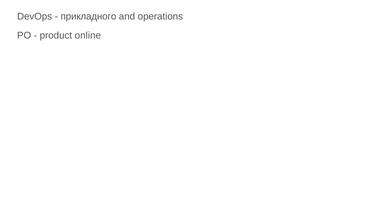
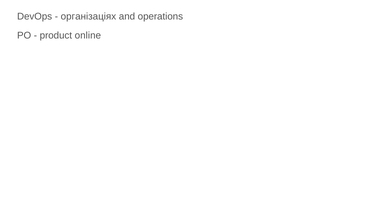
прикладного: прикладного -> організаціях (88, 17)
